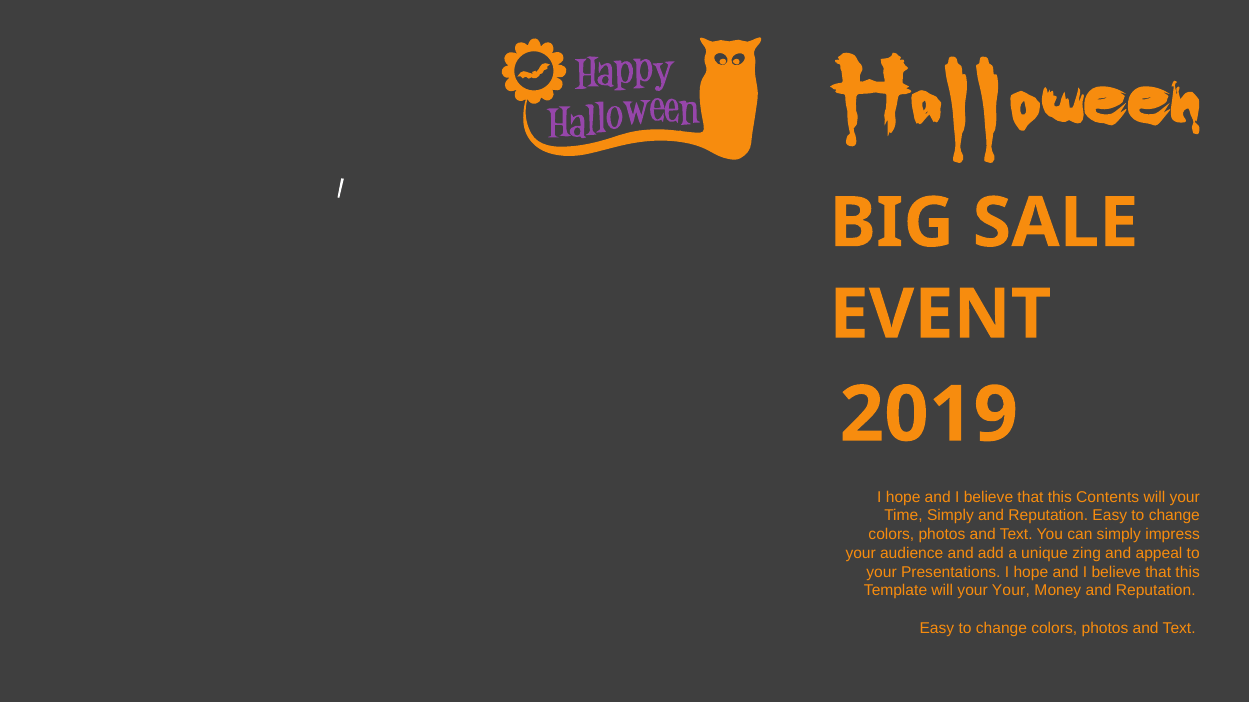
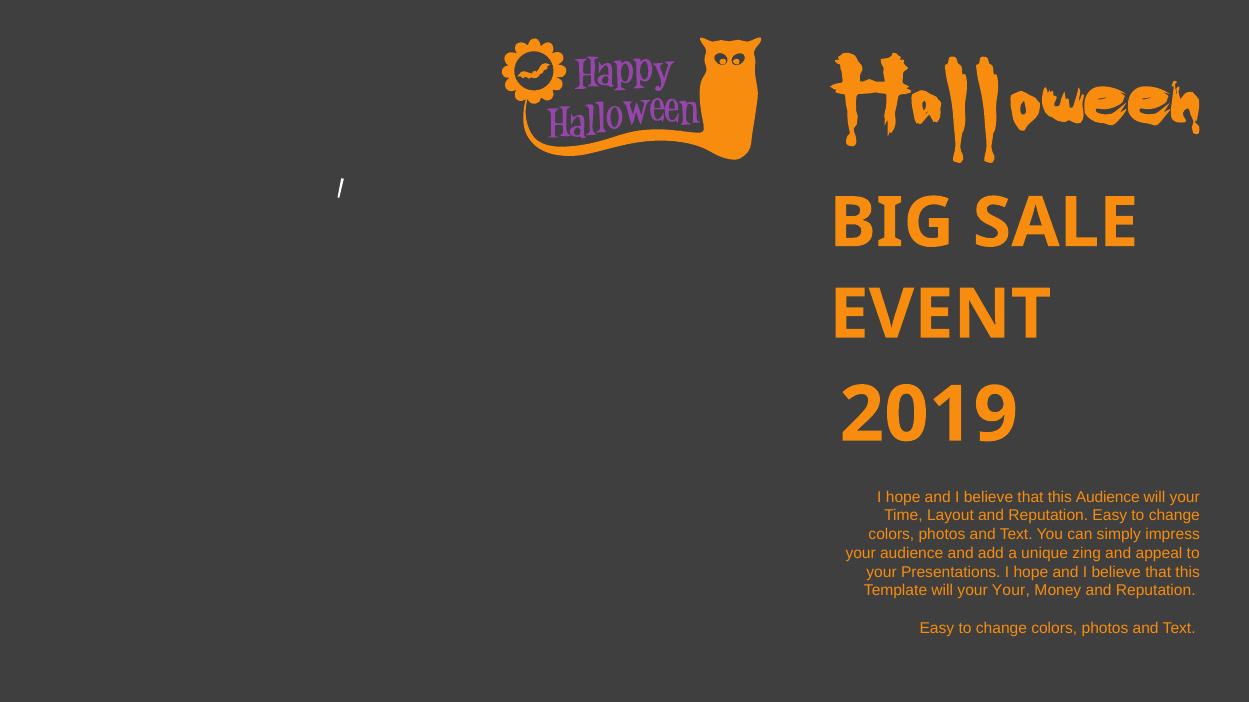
this Contents: Contents -> Audience (1108, 498)
Time Simply: Simply -> Layout (950, 516)
